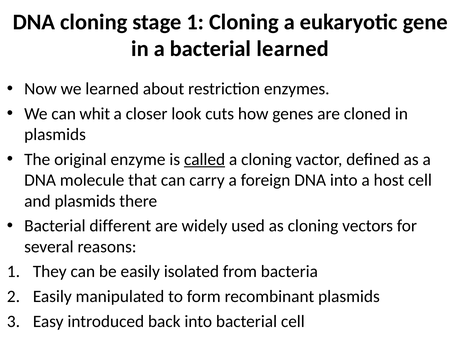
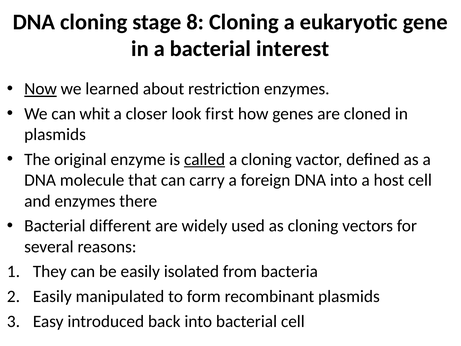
stage 1: 1 -> 8 (195, 22)
bacterial learned: learned -> interest (293, 49)
Now underline: none -> present (41, 89)
cuts: cuts -> first (220, 114)
and plasmids: plasmids -> enzymes (85, 201)
